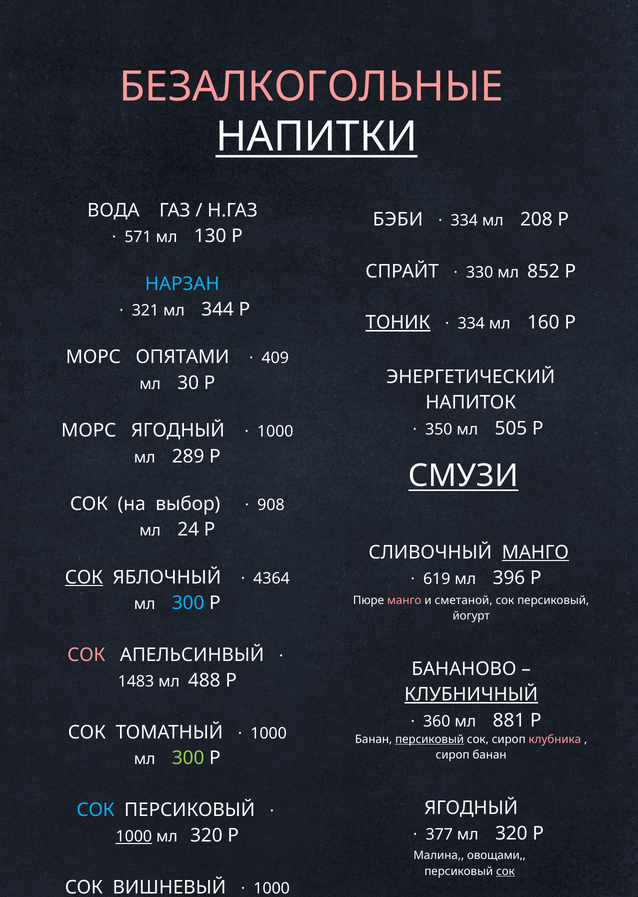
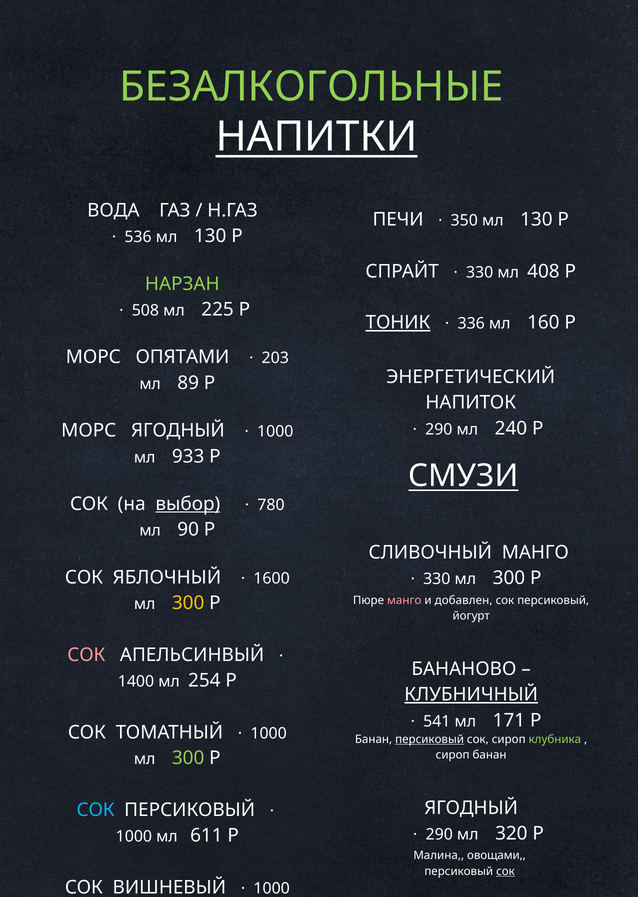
БЕЗАЛКОГОЛЬНЫЕ colour: pink -> light green (311, 87)
БЭБИ: БЭБИ -> ПЕЧИ (398, 220)
334: 334 -> 350 (464, 221)
208: 208 -> 130 (536, 220)
571: 571 -> 536 (138, 237)
852: 852 -> 408 (543, 271)
НАРЗАН colour: light blue -> light green (182, 284)
321: 321 -> 508 (145, 311)
344: 344 -> 225 (218, 310)
334: 334 -> 336 (471, 324)
409: 409 -> 203 (275, 358)
30: 30 -> 89 (188, 383)
350: 350 -> 290 (439, 429)
505: 505 -> 240 (511, 428)
289: 289 -> 933 (188, 456)
выбор underline: none -> present (188, 504)
908: 908 -> 780 (271, 505)
24: 24 -> 90 (188, 530)
МАНГО underline: present -> none (535, 553)
СОК underline: present -> none (84, 578)
4364: 4364 -> 1600 (272, 579)
619: 619 -> 330 (437, 580)
396: 396 -> 300 (509, 579)
сметаной: сметаной -> добавлен (464, 600)
300 colour: light blue -> yellow (188, 603)
1483: 1483 -> 1400 (136, 682)
488: 488 -> 254 (204, 681)
360: 360 -> 541 (437, 722)
881: 881 -> 171 (509, 721)
клубника colour: pink -> light green (555, 740)
377: 377 -> 290 (439, 835)
1000 underline: present -> none (134, 837)
320: 320 -> 611 (206, 836)
